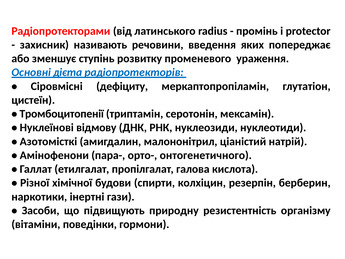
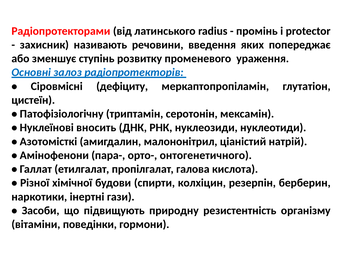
дієта: дієта -> залоз (68, 72)
Тромбоцитопенії: Тромбоцитопенії -> Патофізіологічну (62, 114)
відмову: відмову -> вносить (96, 128)
